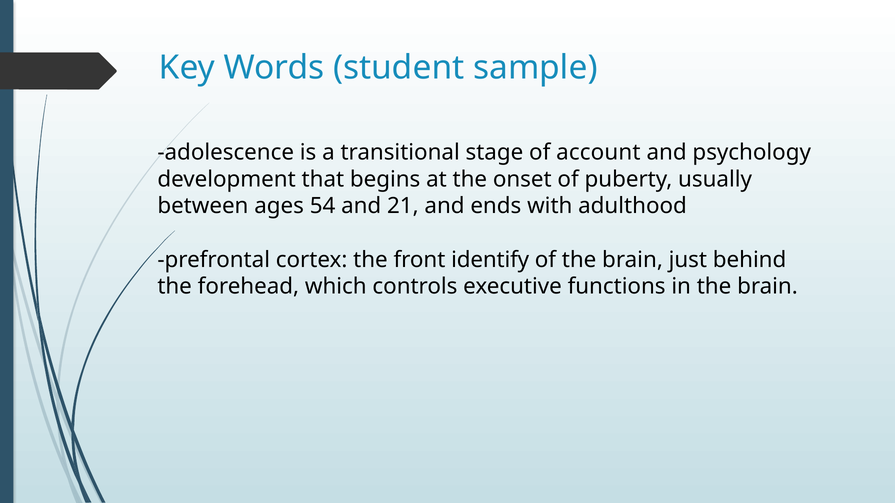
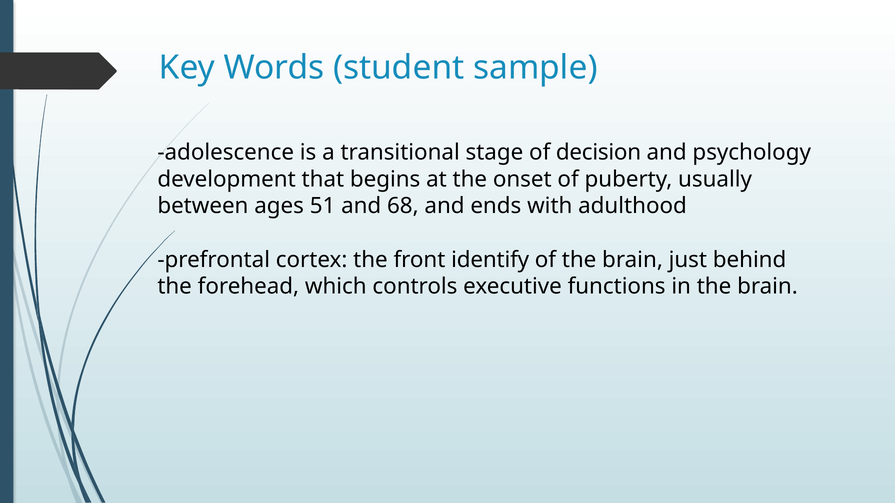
account: account -> decision (599, 153)
54: 54 -> 51 (323, 206)
21: 21 -> 68 (403, 206)
